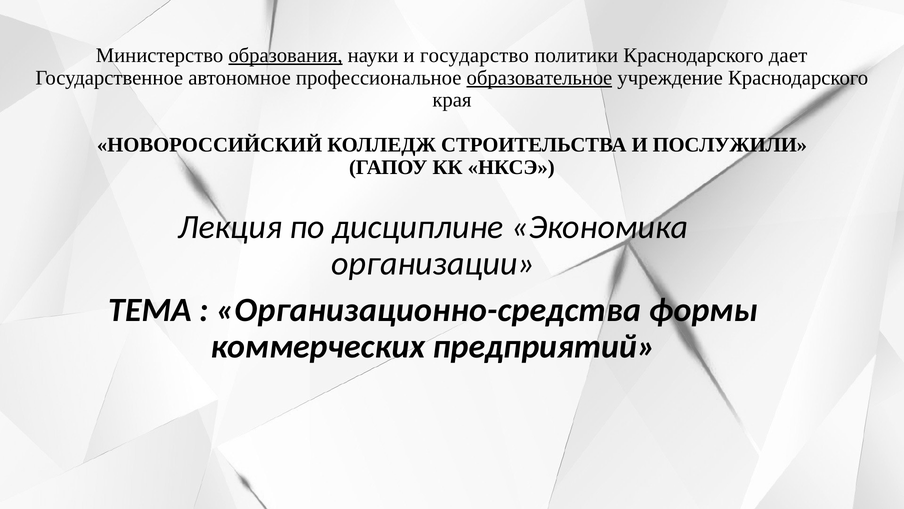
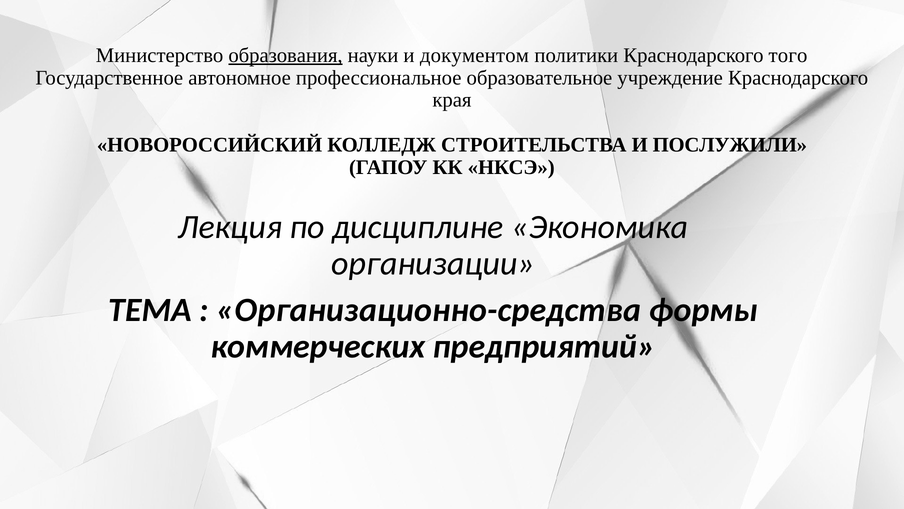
государство: государство -> документом (474, 55)
дает: дает -> того (788, 55)
образовательное underline: present -> none (539, 78)
